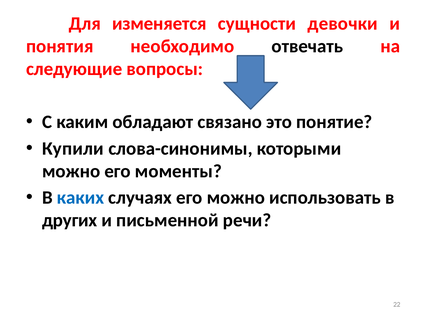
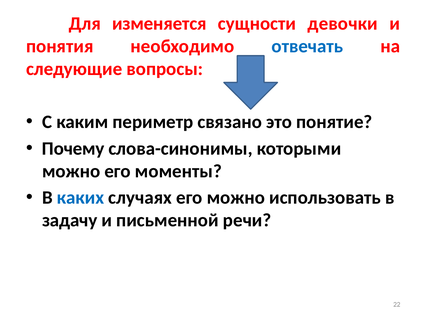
отвечать colour: black -> blue (307, 46)
обладают: обладают -> периметр (153, 122)
Купили: Купили -> Почему (73, 149)
других: других -> задачу (70, 221)
